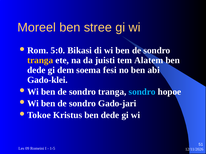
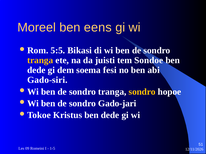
stree: stree -> eens (98, 27)
5:0: 5:0 -> 5:5 (58, 51)
Alatem: Alatem -> Sondoe (149, 60)
Gado-klei: Gado-klei -> Gado-siri (47, 80)
sondro colour: light blue -> yellow (142, 92)
